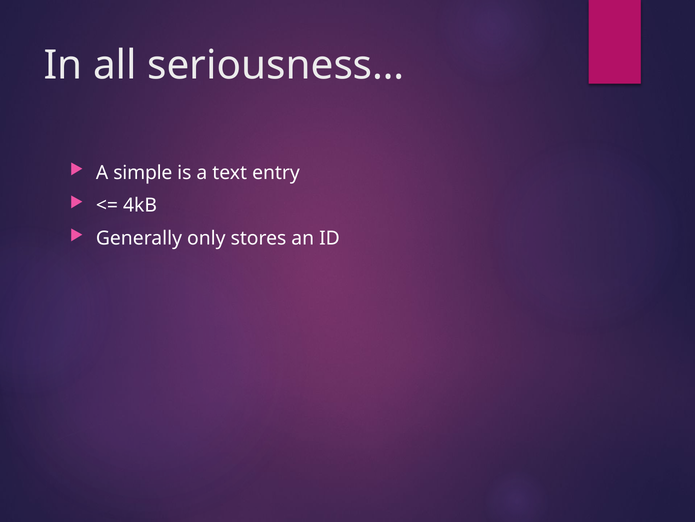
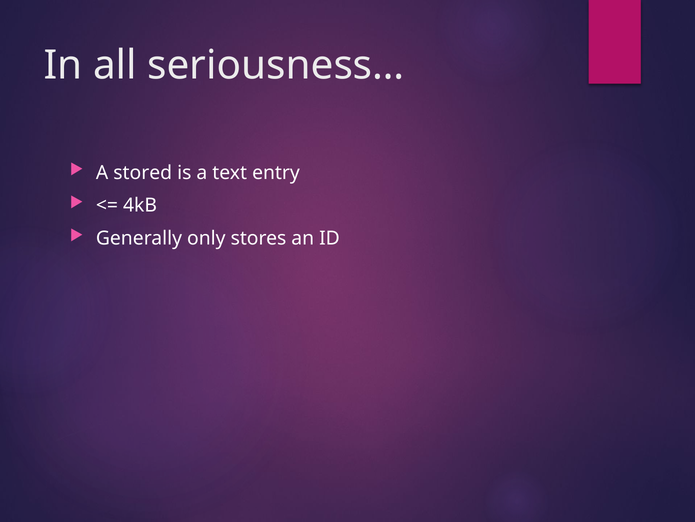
simple: simple -> stored (143, 172)
